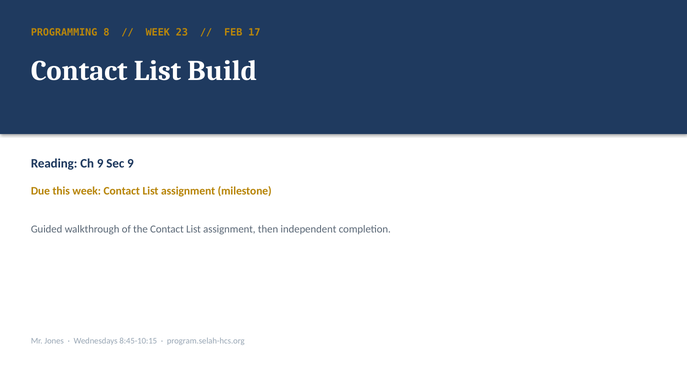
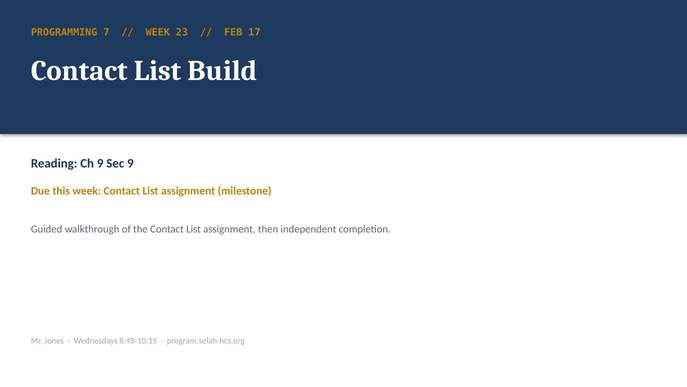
8: 8 -> 7 (106, 32)
